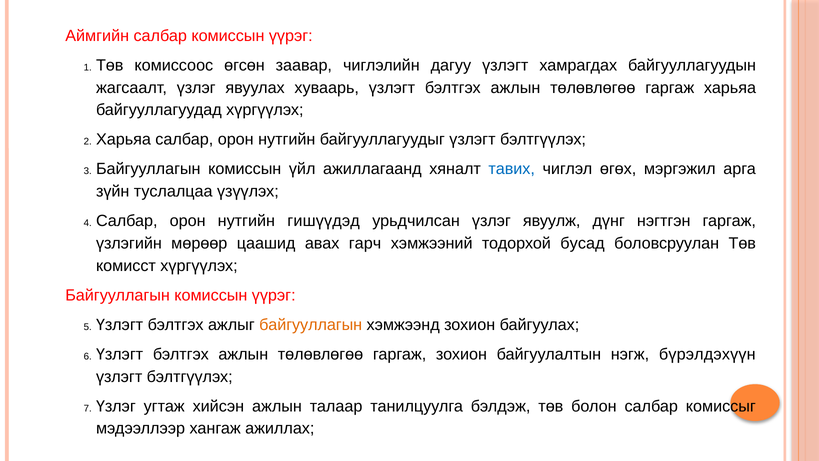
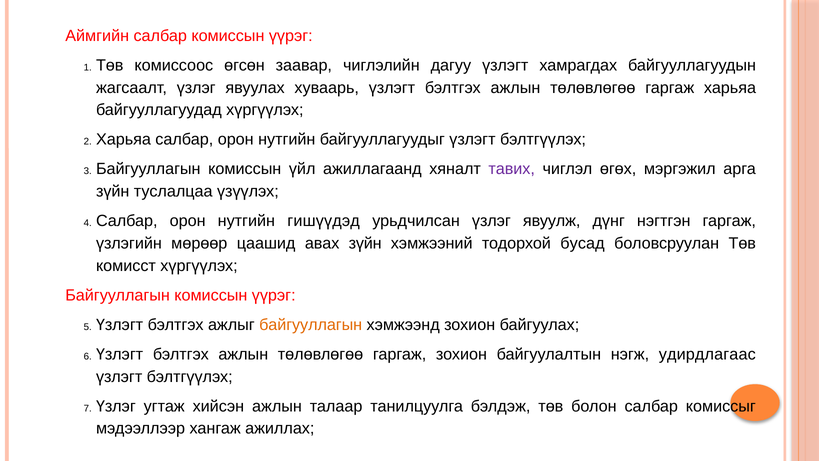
тавих colour: blue -> purple (512, 169)
авах гарч: гарч -> зүйн (365, 243)
бүрэлдэхүүн: бүрэлдэхүүн -> удирдлагаас (707, 354)
